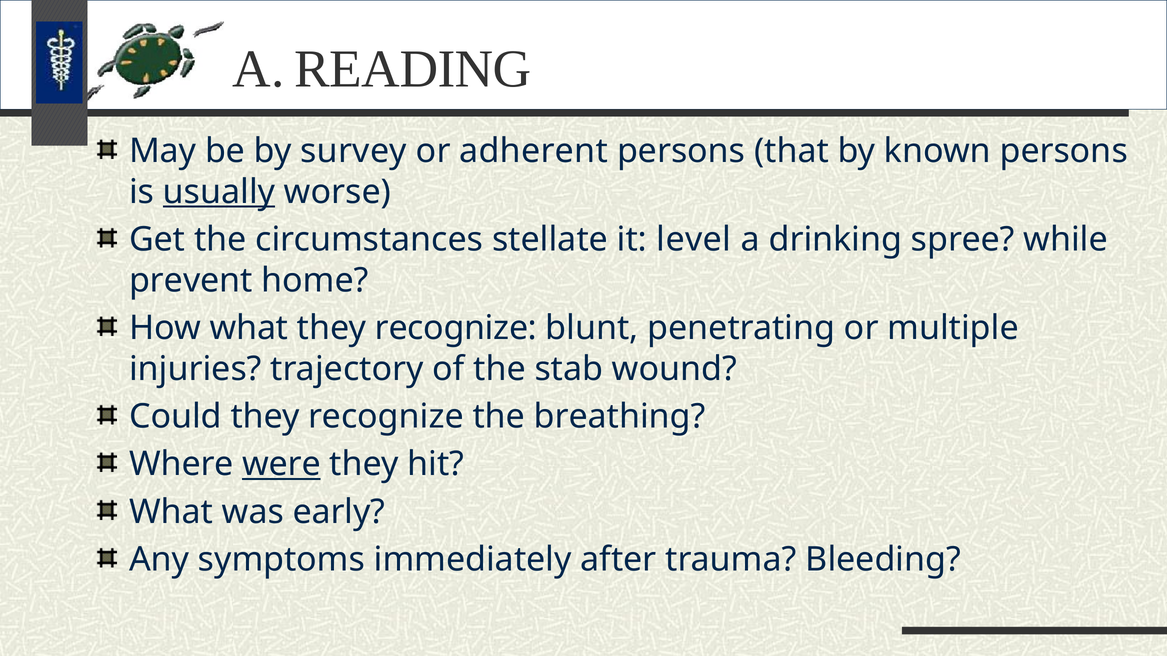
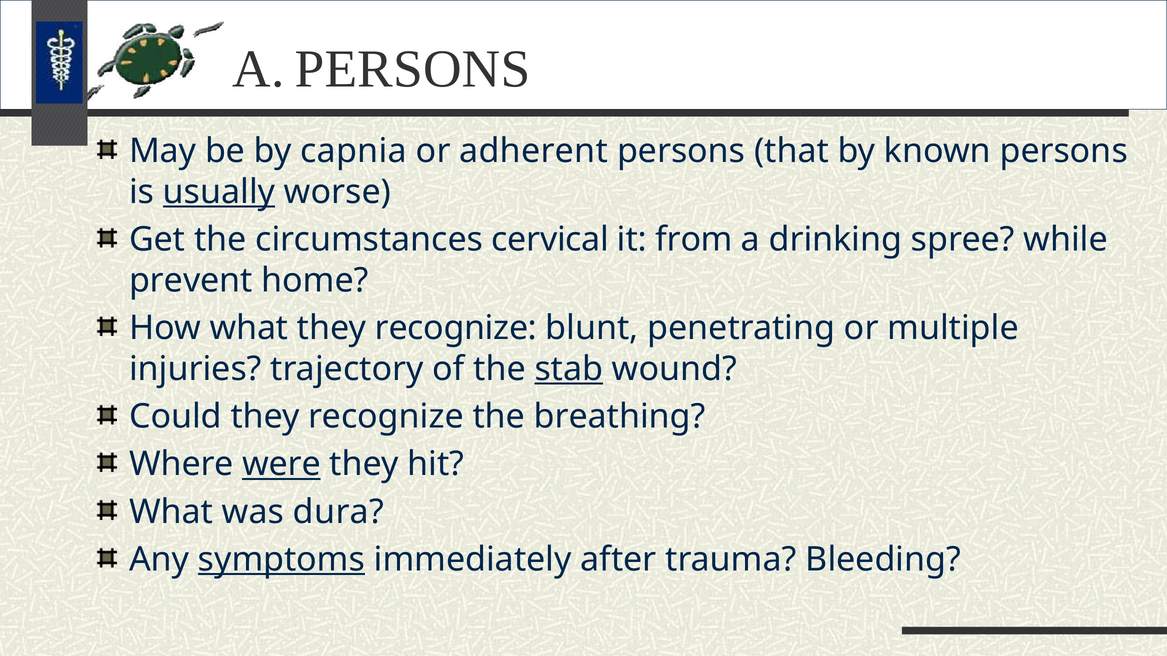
A READING: READING -> PERSONS (413, 69)
survey: survey -> capnia (354, 151)
stellate: stellate -> cervical (550, 240)
level: level -> from (694, 240)
stab underline: none -> present (569, 369)
early: early -> dura (339, 512)
symptoms underline: none -> present (282, 560)
